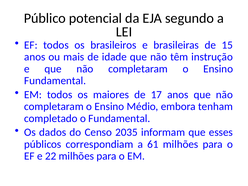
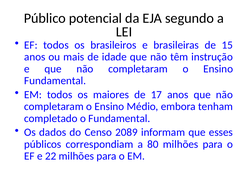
2035: 2035 -> 2089 (127, 132)
61: 61 -> 80 (153, 144)
